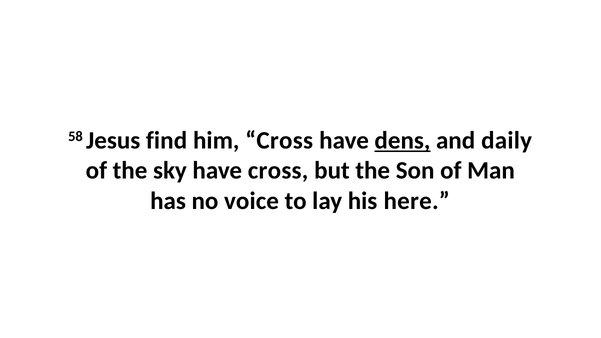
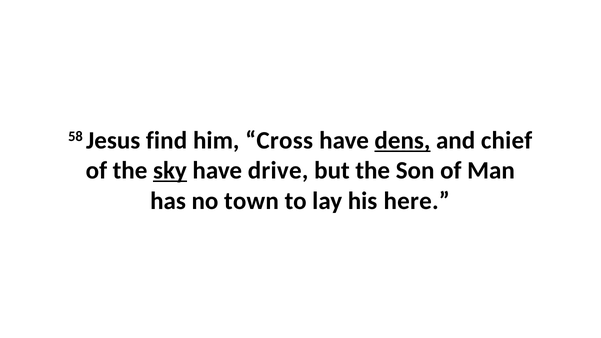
daily: daily -> chief (507, 141)
sky underline: none -> present (170, 171)
have cross: cross -> drive (278, 171)
voice: voice -> town (251, 201)
